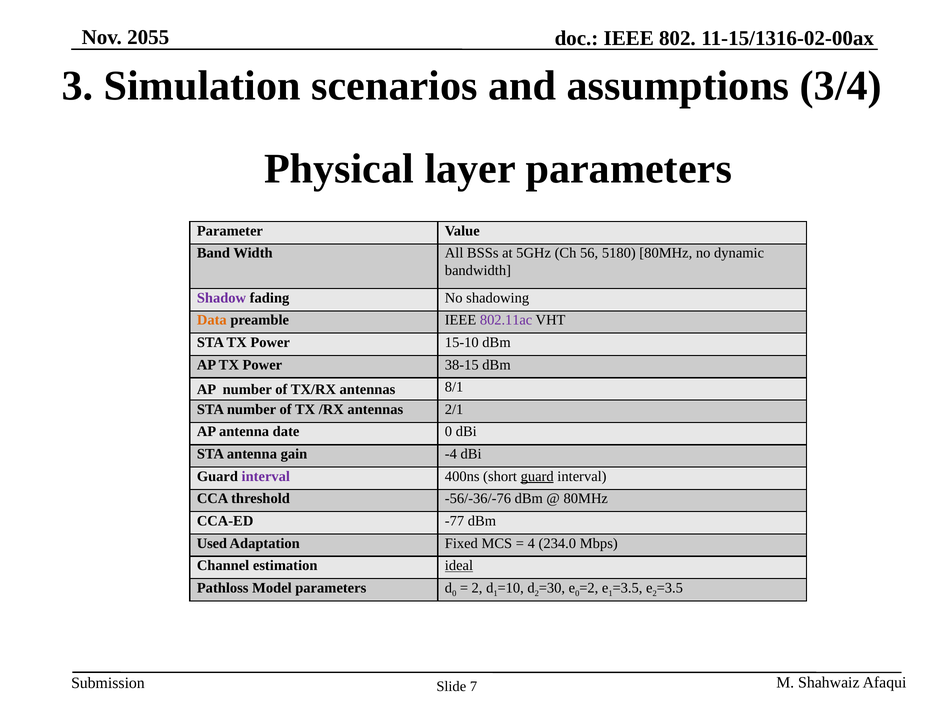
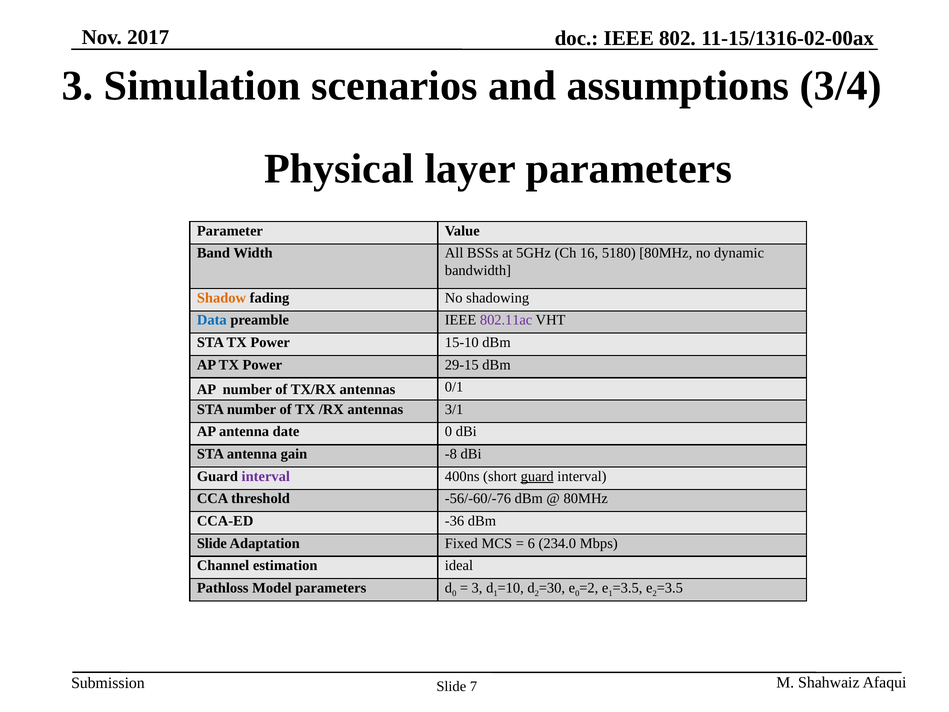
2055: 2055 -> 2017 (148, 38)
56: 56 -> 16 (589, 253)
Shadow colour: purple -> orange (221, 298)
Data colour: orange -> blue (212, 320)
38-15: 38-15 -> 29-15 (462, 365)
8/1: 8/1 -> 0/1 (454, 387)
2/1: 2/1 -> 3/1 (454, 409)
-4: -4 -> -8 (451, 454)
-56/-36/-76: -56/-36/-76 -> -56/-60/-76 (478, 498)
-77: -77 -> -36 (455, 521)
Used: Used -> Slide (212, 543)
4: 4 -> 6 (531, 543)
ideal underline: present -> none (459, 565)
2: 2 -> 3 (477, 588)
